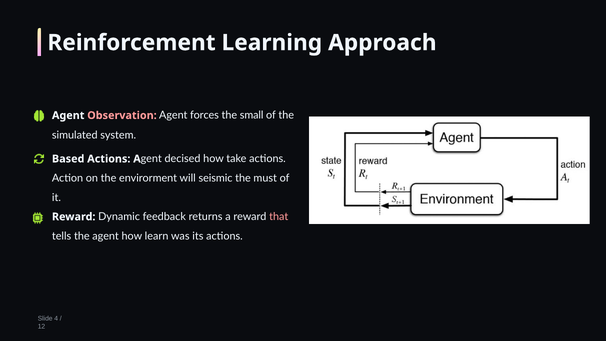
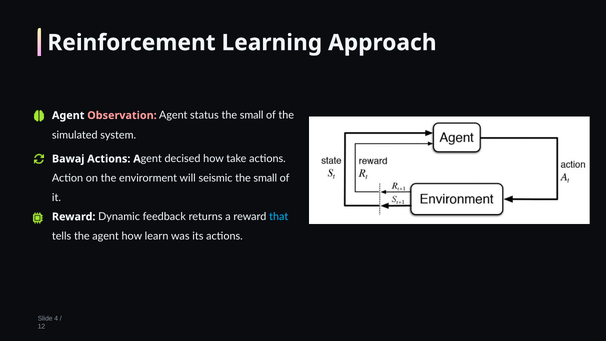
forces: forces -> status (204, 115)
Based: Based -> Bawaj (68, 159)
must: must -> small (265, 178)
that colour: pink -> light blue (279, 217)
